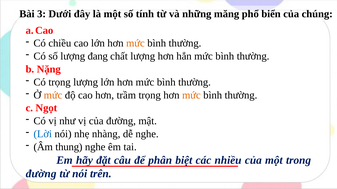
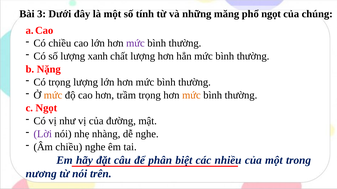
phổ biển: biển -> ngọt (271, 14)
mức colour: orange -> purple (135, 43)
đang: đang -> xanh (98, 56)
Lời colour: blue -> purple (43, 134)
Âm thung: thung -> chiều (69, 147)
đường: đường -> nương (41, 174)
